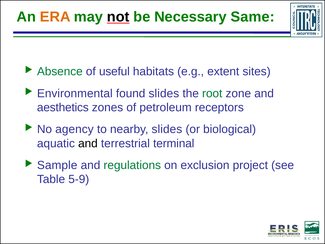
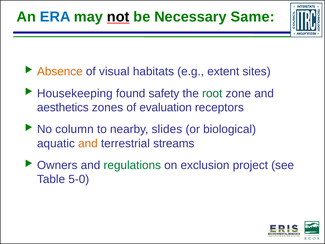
ERA colour: orange -> blue (55, 17)
Absence colour: green -> orange (60, 71)
useful: useful -> visual (114, 71)
Environmental: Environmental -> Housekeeping (75, 93)
found slides: slides -> safety (164, 93)
petroleum: petroleum -> evaluation (166, 107)
agency: agency -> column (74, 129)
and colour: black -> orange (88, 143)
terminal: terminal -> streams (174, 143)
Sample: Sample -> Owners (57, 165)
5-9: 5-9 -> 5-0 (79, 179)
